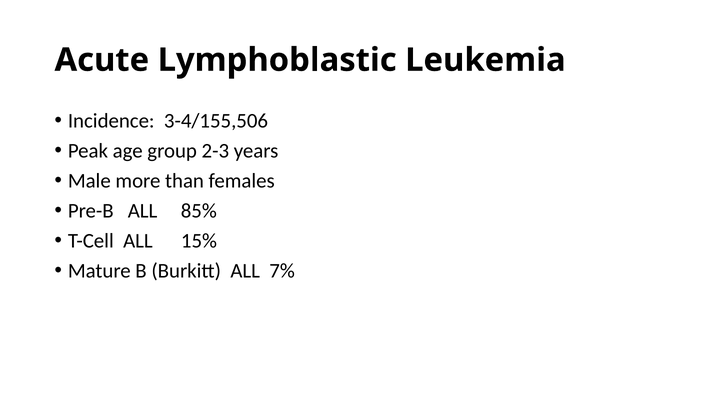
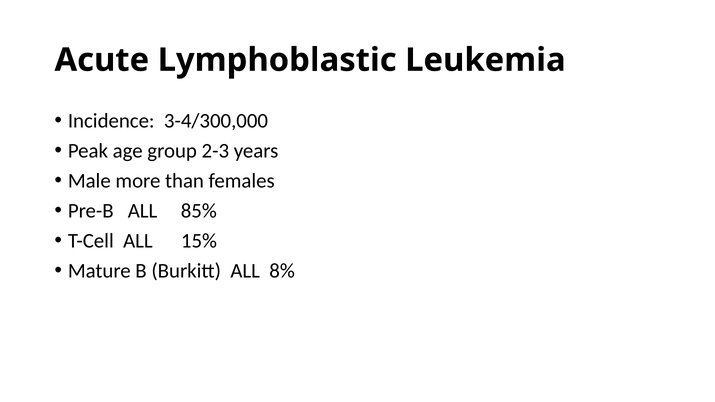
3-4/155,506: 3-4/155,506 -> 3-4/300,000 (216, 121)
7%: 7% -> 8% (282, 271)
